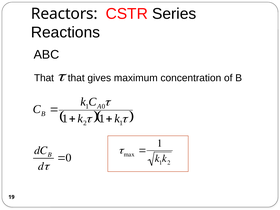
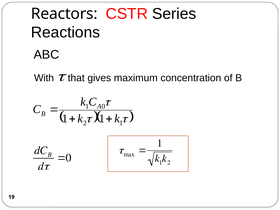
That: That -> With (44, 78)
